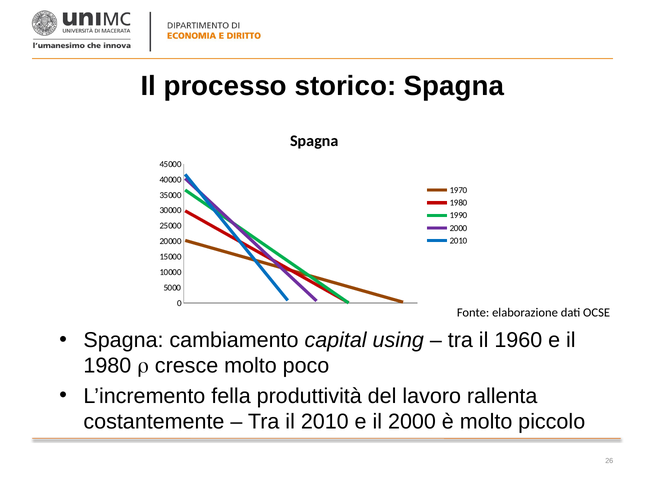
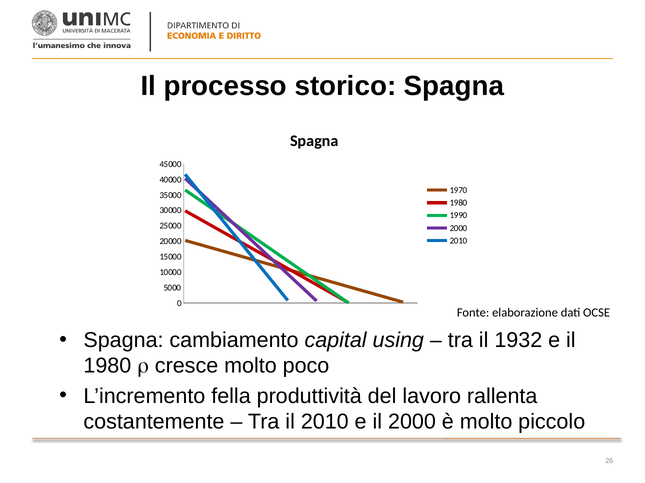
1960: 1960 -> 1932 (518, 341)
